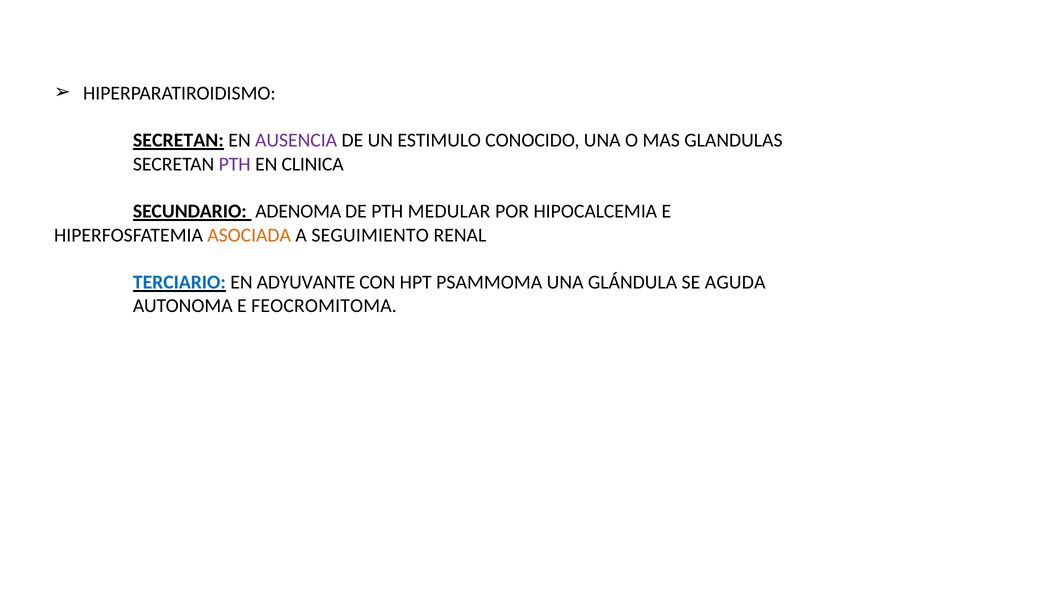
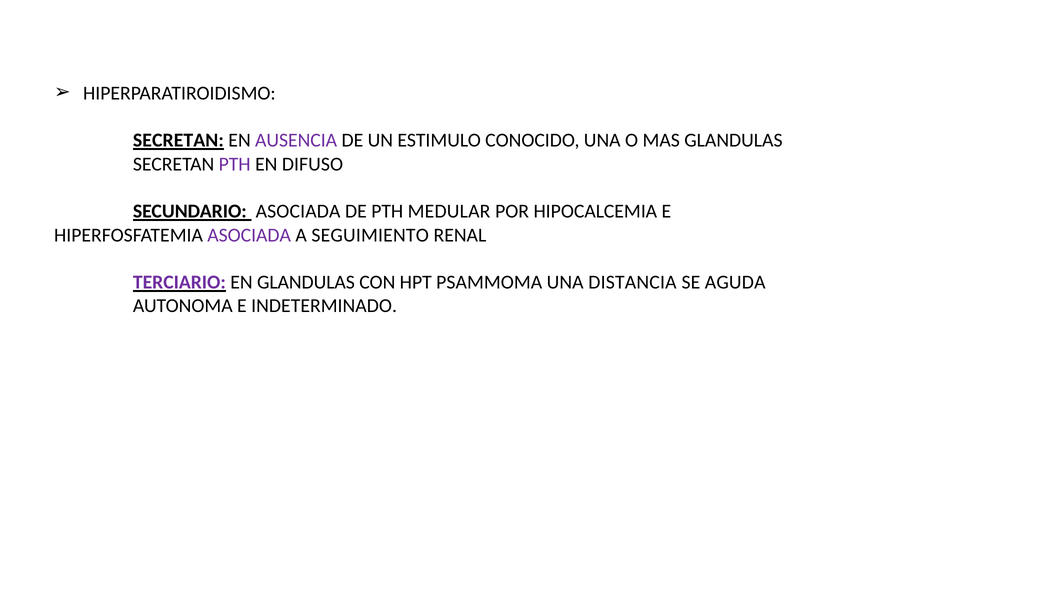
CLINICA: CLINICA -> DIFUSO (312, 164)
SECUNDARIO ADENOMA: ADENOMA -> ASOCIADA (298, 211)
ASOCIADA colour: orange -> purple (249, 235)
TERCIARIO colour: blue -> purple (179, 282)
EN ADYUVANTE: ADYUVANTE -> GLANDULAS (306, 282)
GLÁNDULA: GLÁNDULA -> DISTANCIA (632, 282)
FEOCROMITOMA: FEOCROMITOMA -> INDETERMINADO (324, 306)
